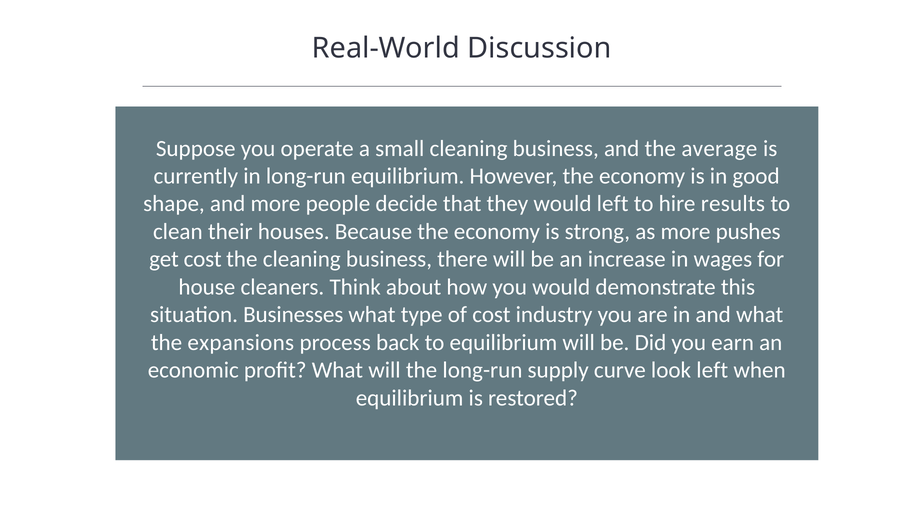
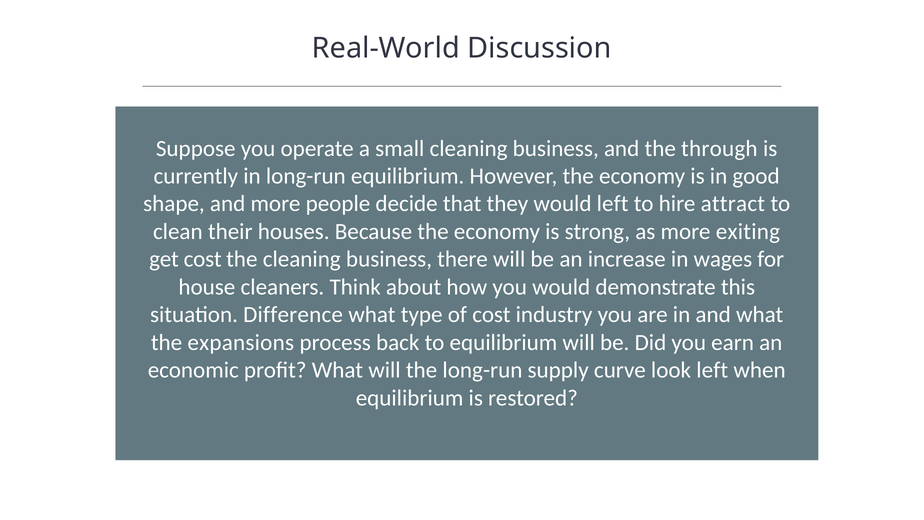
average: average -> through (719, 148)
results: results -> attract (733, 204)
pushes: pushes -> exiting (748, 231)
Businesses: Businesses -> Difference (293, 315)
